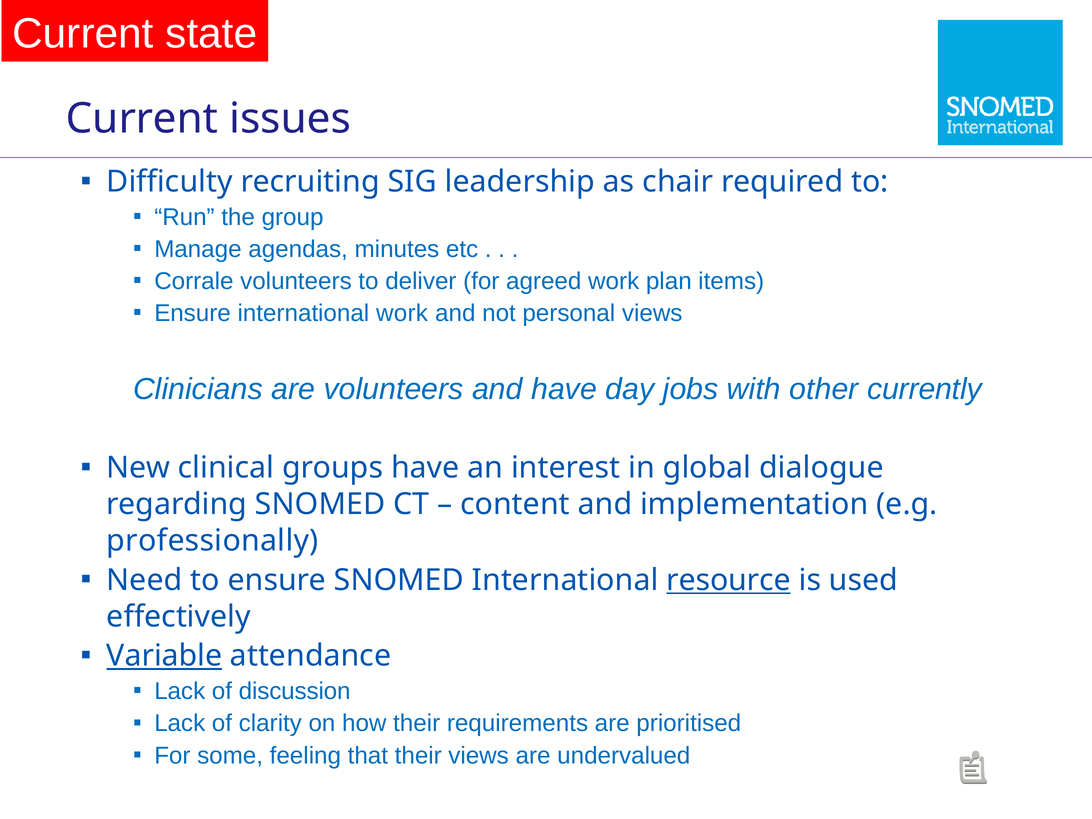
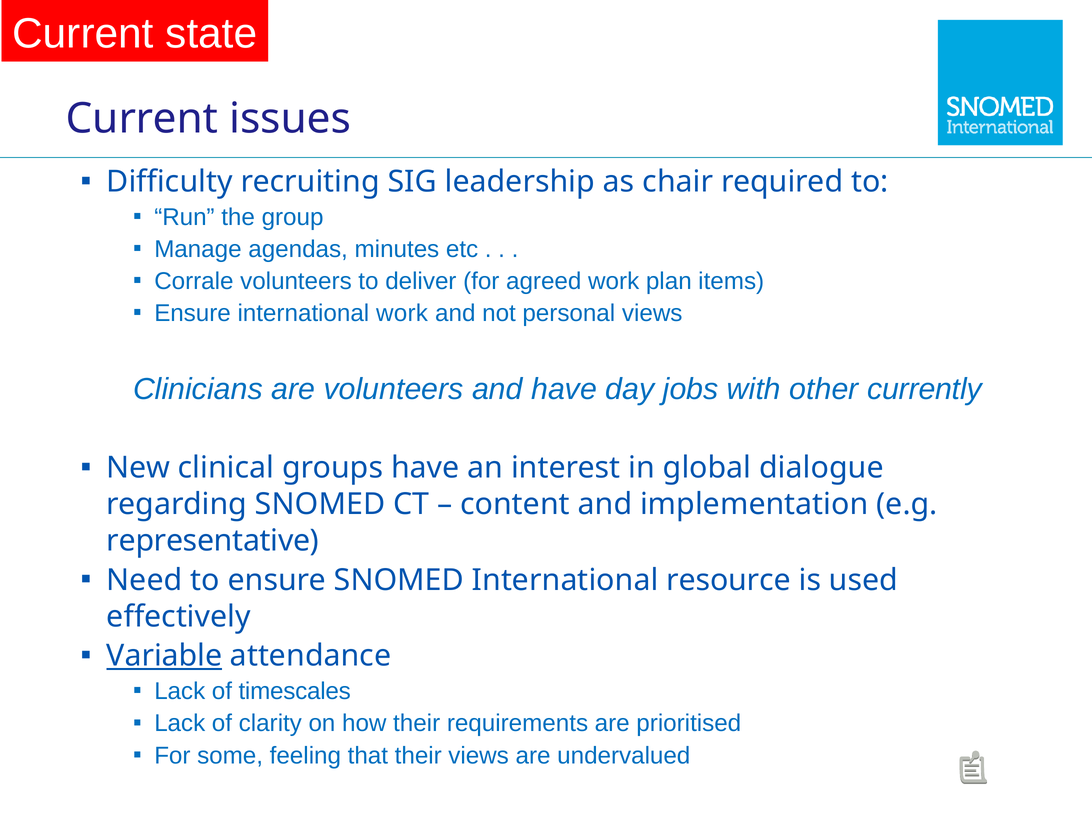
professionally: professionally -> representative (213, 541)
resource underline: present -> none (729, 580)
discussion: discussion -> timescales (295, 691)
